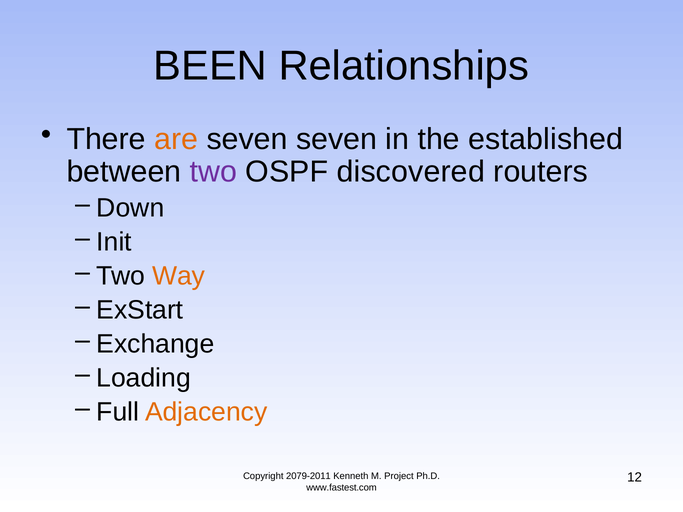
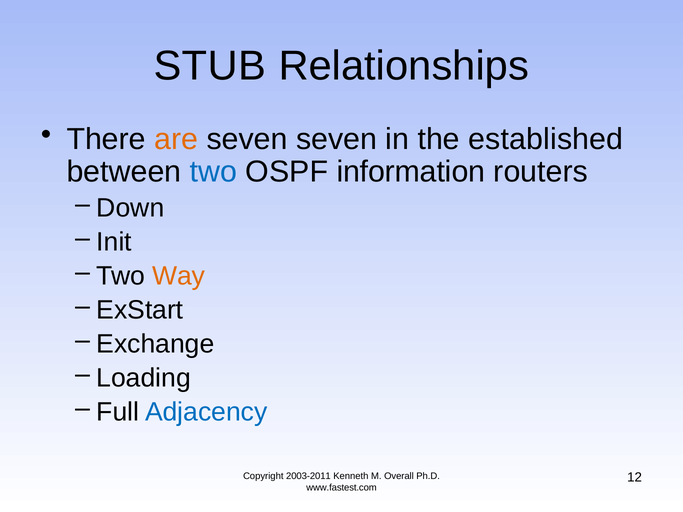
BEEN: BEEN -> STUB (210, 66)
two colour: purple -> blue (213, 172)
discovered: discovered -> information (411, 172)
Adjacency colour: orange -> blue (206, 412)
2079-2011: 2079-2011 -> 2003-2011 (308, 476)
Project: Project -> Overall (399, 476)
